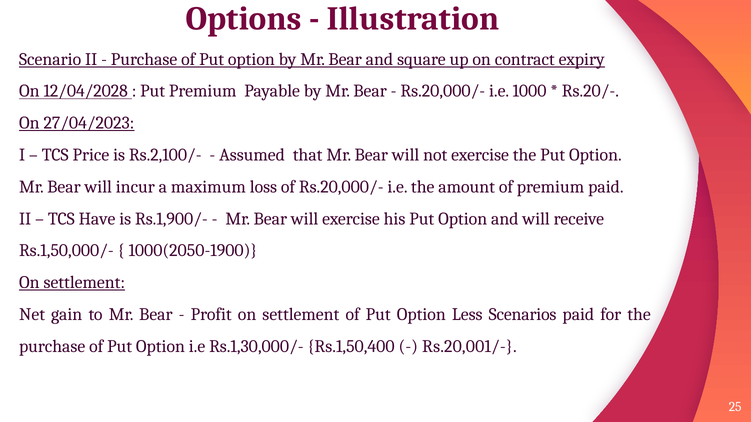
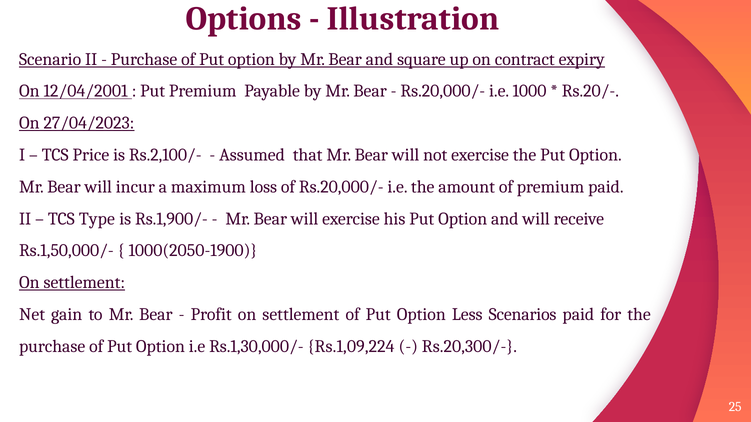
12/04/2028: 12/04/2028 -> 12/04/2001 (86, 91)
Have: Have -> Type (97, 219)
Rs.1,50,400: Rs.1,50,400 -> Rs.1,09,224 (351, 347)
Rs.20,001/-: Rs.20,001/- -> Rs.20,300/- (469, 347)
